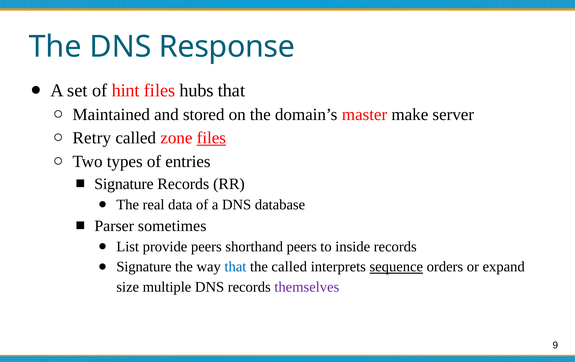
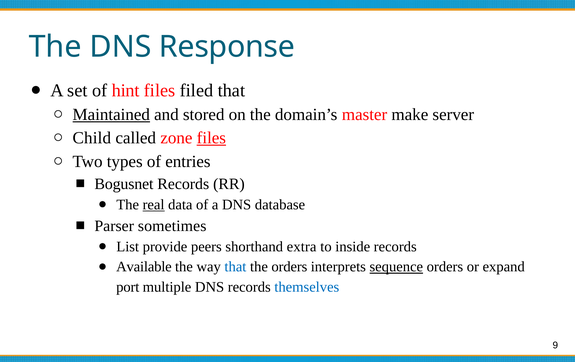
hubs: hubs -> filed (197, 90)
Maintained underline: none -> present (111, 115)
Retry: Retry -> Child (92, 138)
Signature: Signature -> Bogusnet (124, 184)
real underline: none -> present (154, 205)
shorthand peers: peers -> extra (302, 247)
Signature: Signature -> Available (144, 267)
the called: called -> orders (289, 267)
size: size -> port (128, 287)
themselves colour: purple -> blue (307, 287)
